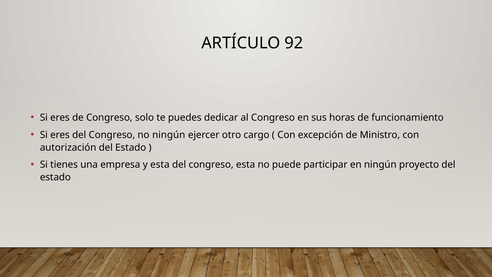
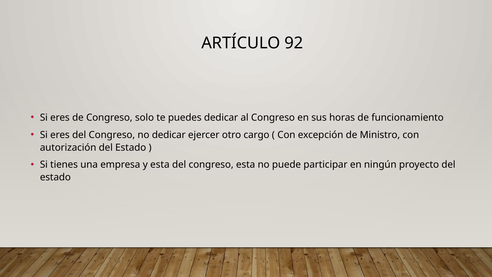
no ningún: ningún -> dedicar (169, 135)
